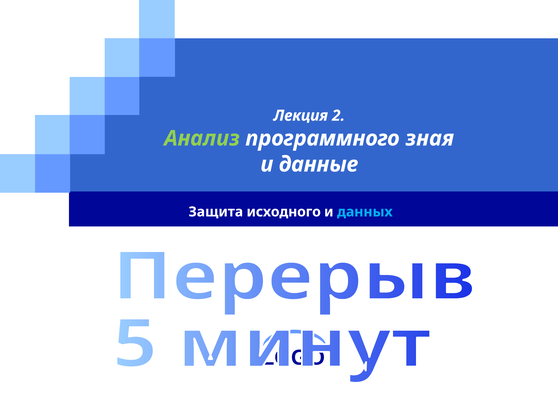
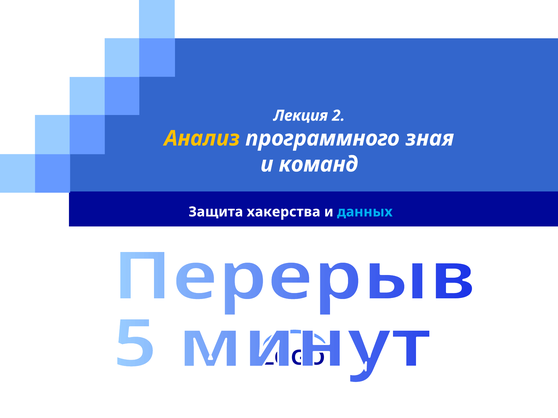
Анализ colour: light green -> yellow (202, 139)
данные: данные -> команд (318, 165)
исходного: исходного -> хакерства (284, 212)
